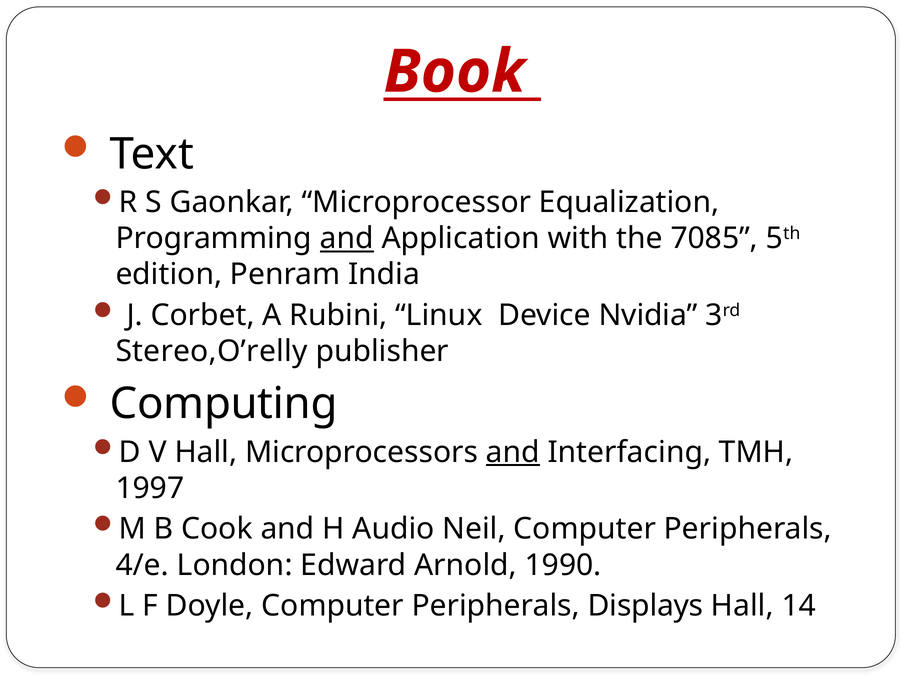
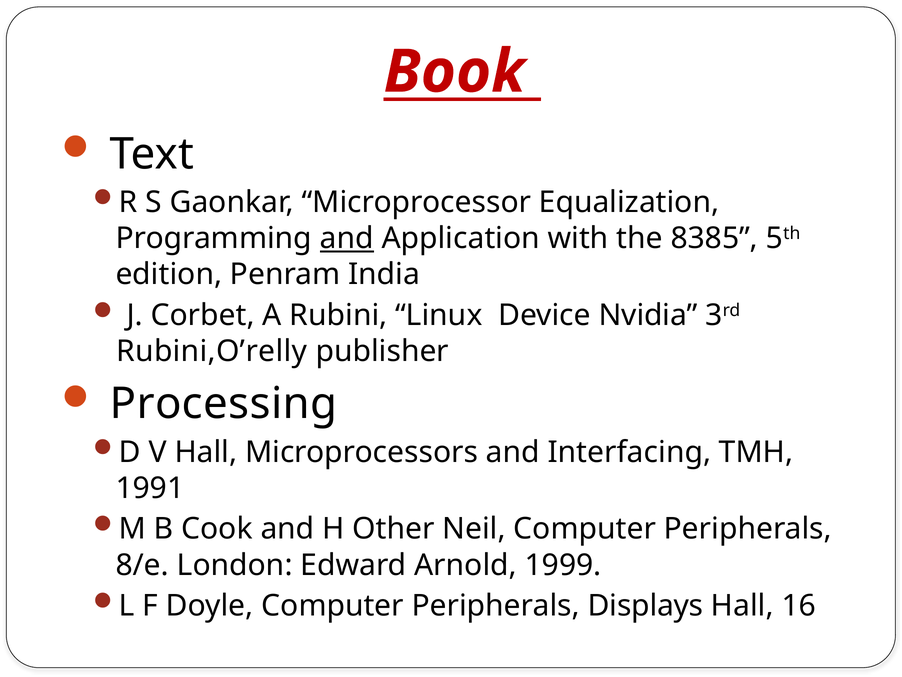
7085: 7085 -> 8385 (714, 238)
Stereo,O’relly: Stereo,O’relly -> Rubini,O’relly (212, 351)
Computing: Computing -> Processing (223, 404)
and underline: present -> none (513, 452)
1997: 1997 -> 1991 (150, 488)
Audio: Audio -> Other (393, 529)
4/e: 4/e -> 8/e (142, 565)
1990: 1990 -> 1999 (563, 565)
14: 14 -> 16 (799, 605)
